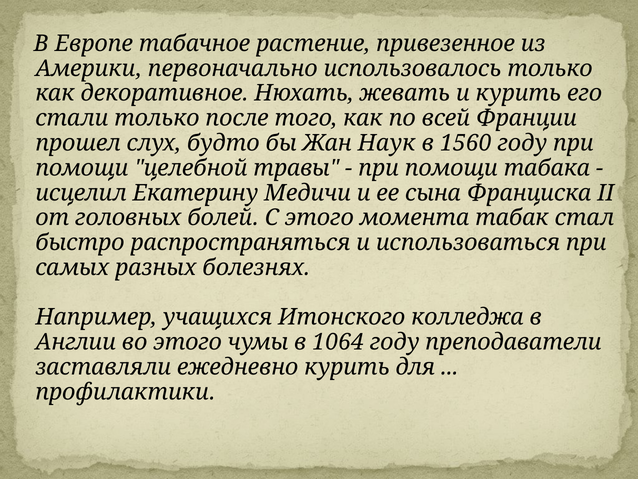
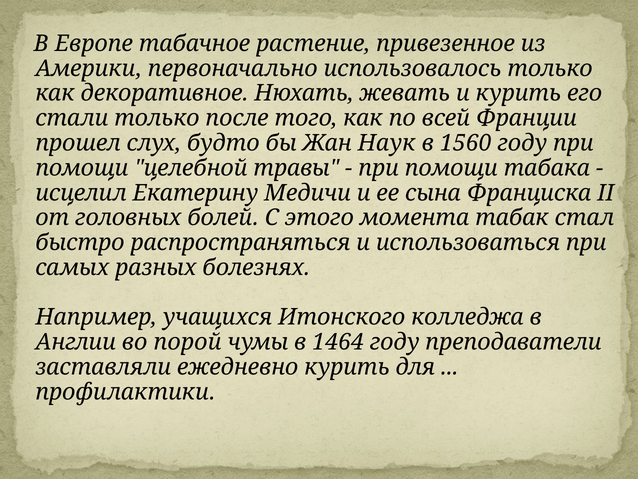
во этого: этого -> порой (188, 342)
1064: 1064 -> 1464 (338, 342)
